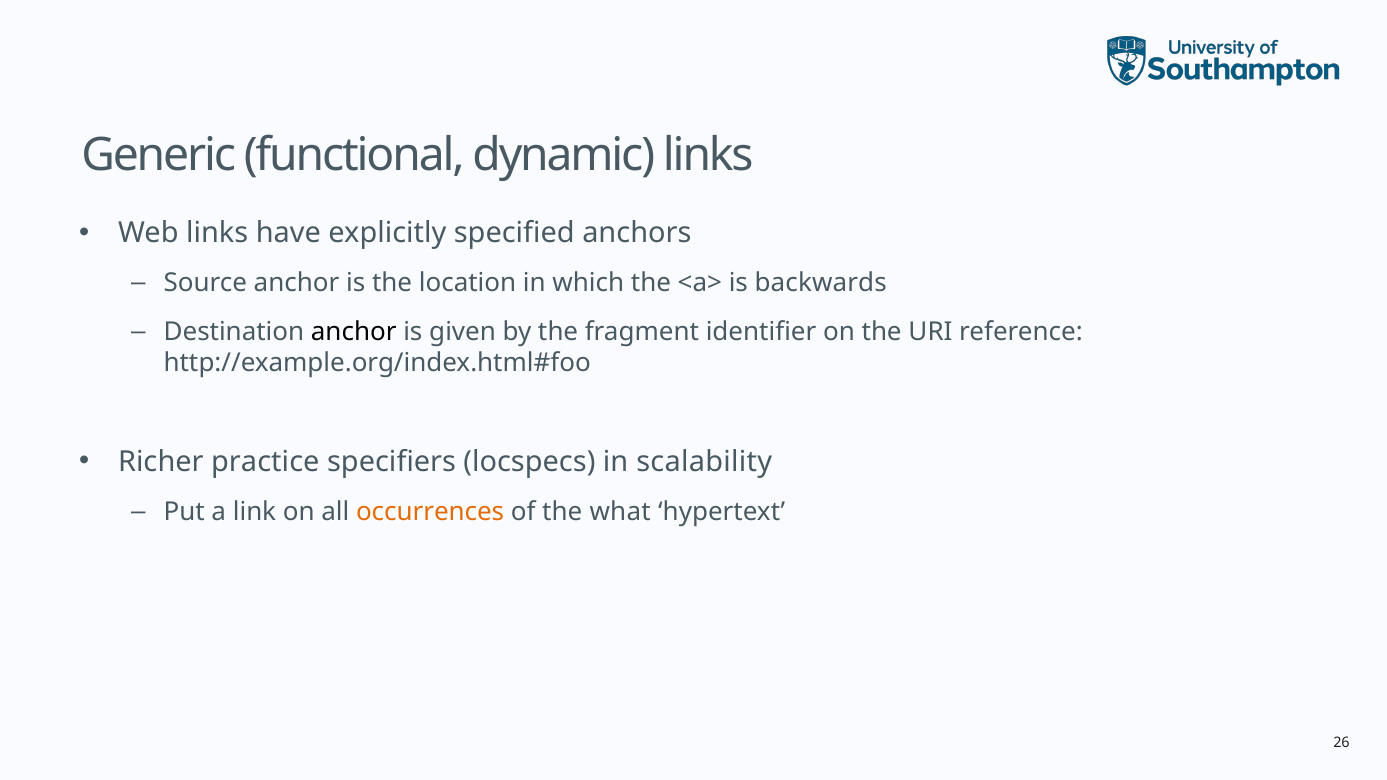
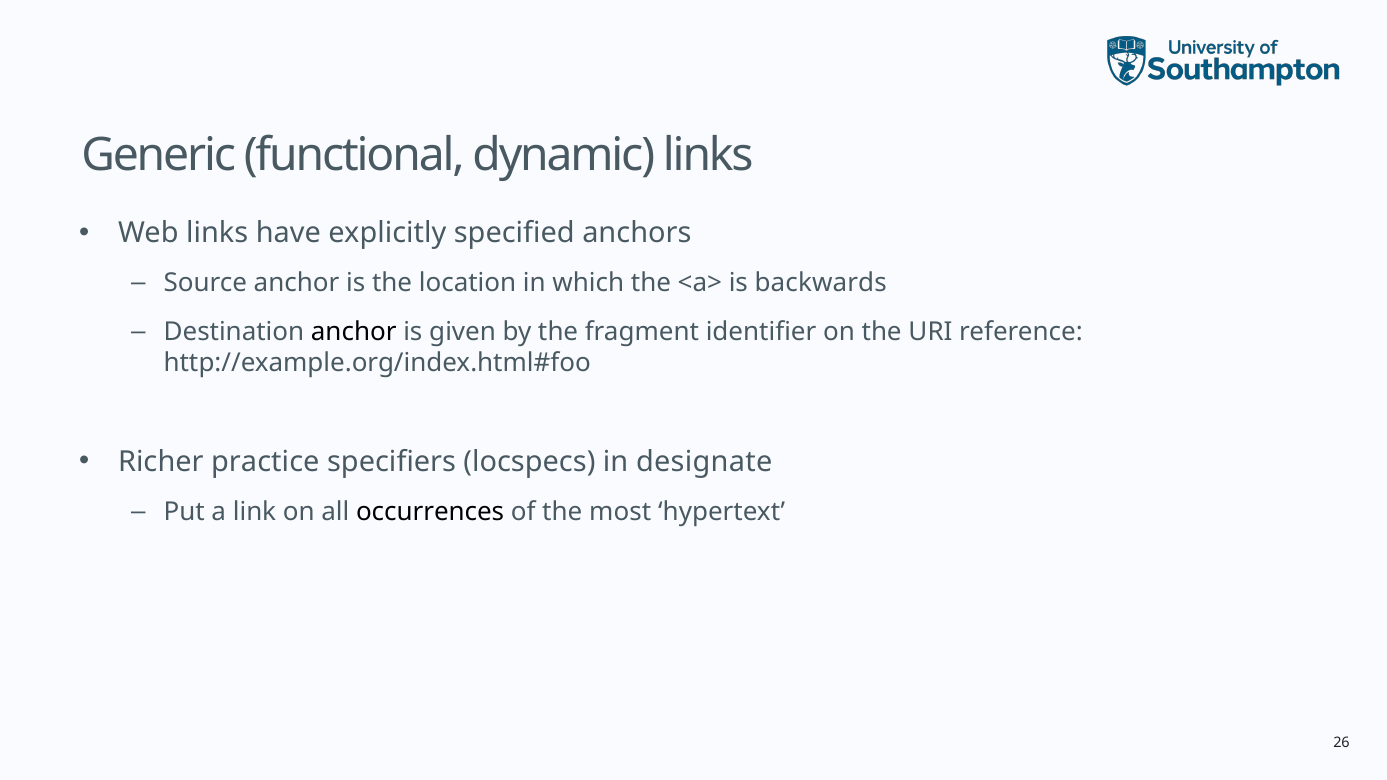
scalability: scalability -> designate (704, 462)
occurrences colour: orange -> black (430, 512)
what: what -> most (620, 512)
